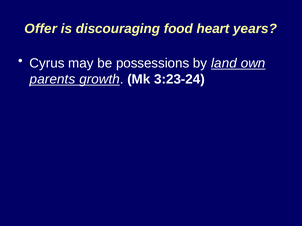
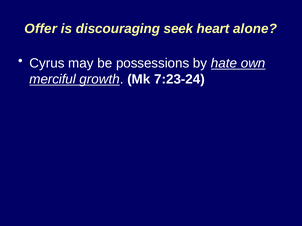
food: food -> seek (178, 29)
years: years -> alone (255, 29)
land: land -> hate (224, 63)
parents: parents -> merciful (53, 79)
3:23-24: 3:23-24 -> 7:23-24 (179, 79)
